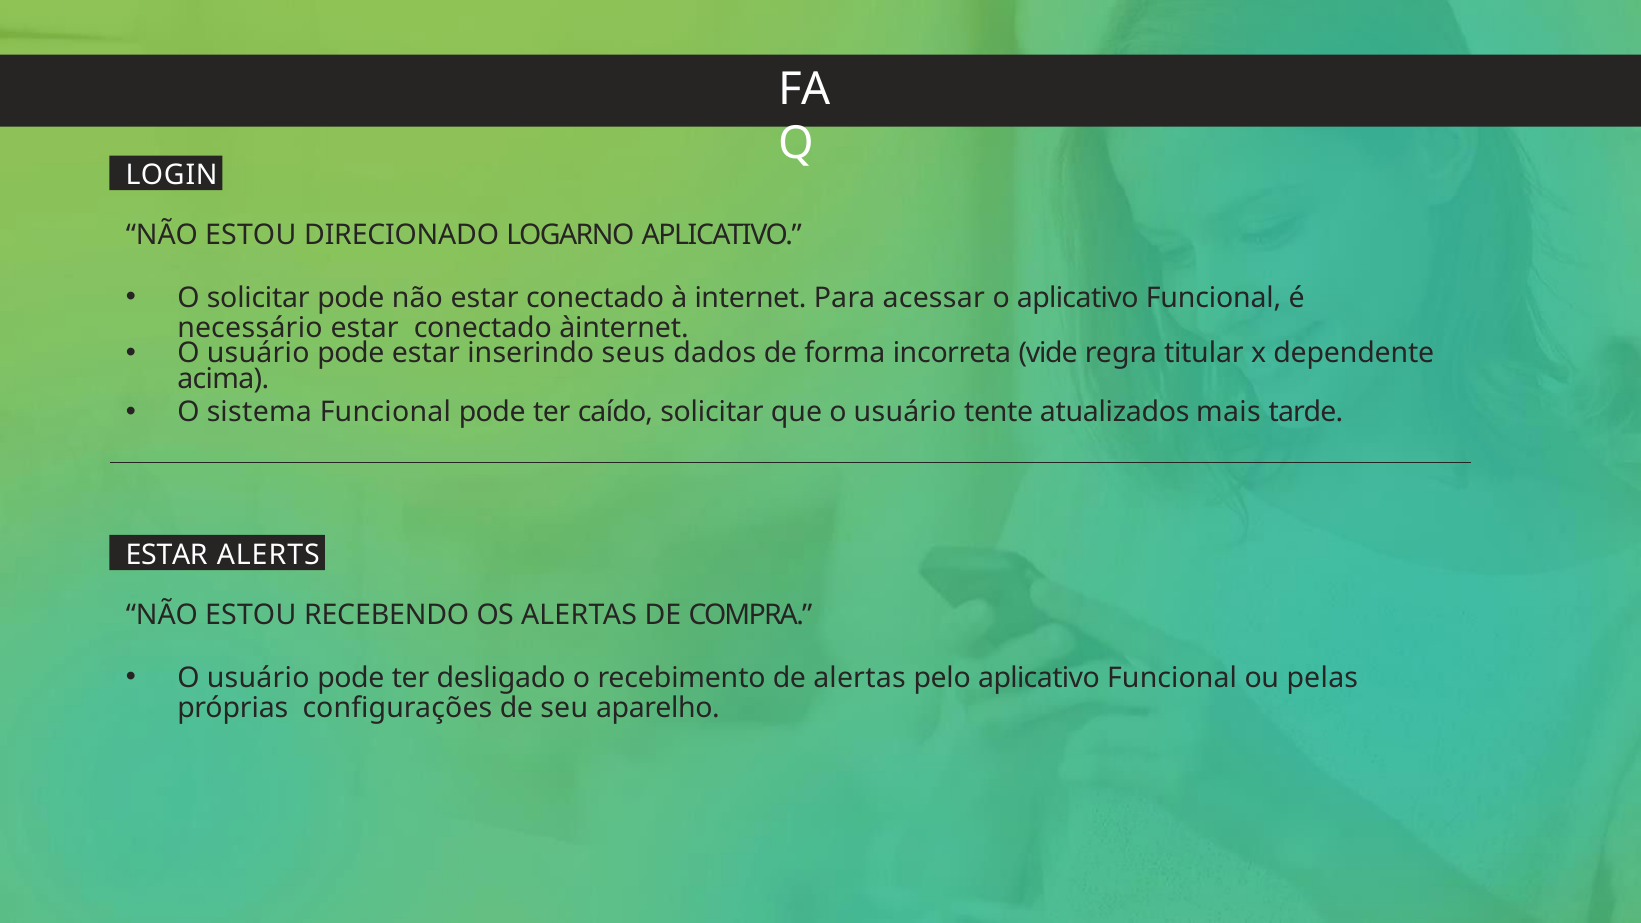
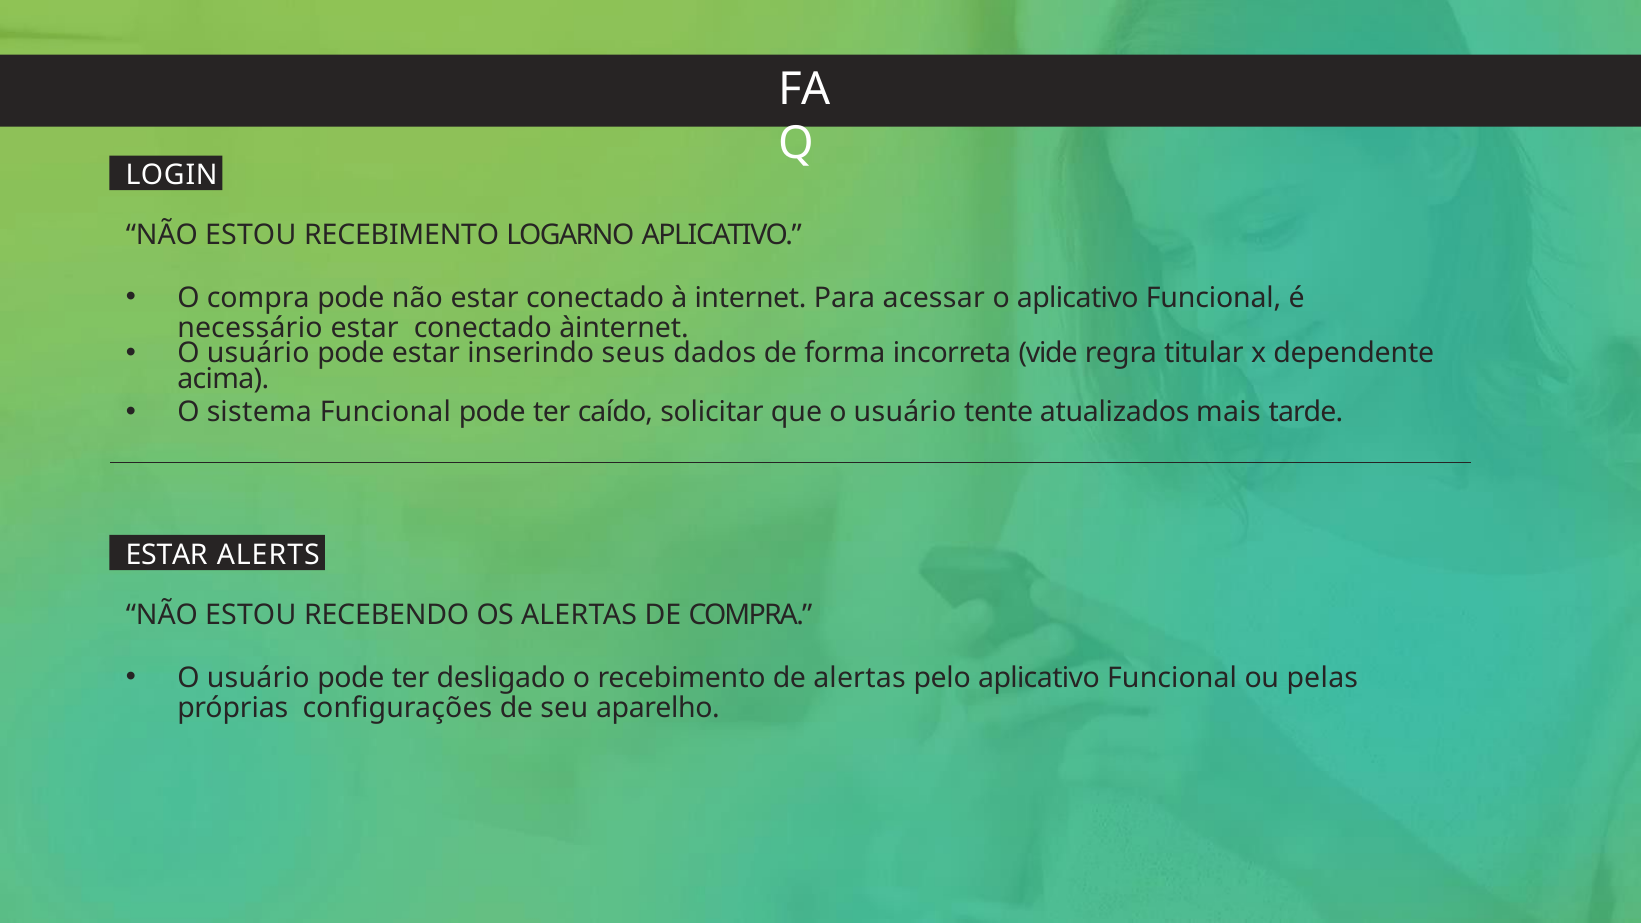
ESTOU DIRECIONADO: DIRECIONADO -> RECEBIMENTO (402, 235)
O solicitar: solicitar -> compra (258, 298)
